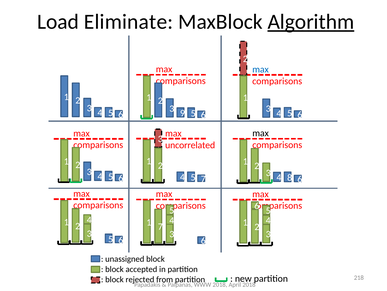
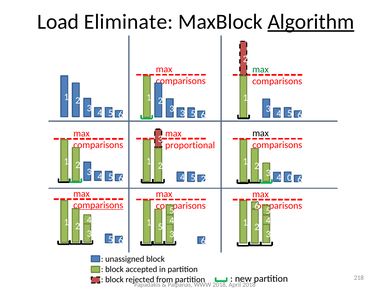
max colour: blue -> green (261, 69)
3 9: 9 -> 3 (182, 113)
uncorrelated: uncorrelated -> proportional (190, 145)
8: 8 -> 0 (290, 177)
4 5 7: 7 -> 2 (203, 179)
comparisons underline: none -> present (98, 205)
2 7: 7 -> 5 (160, 226)
